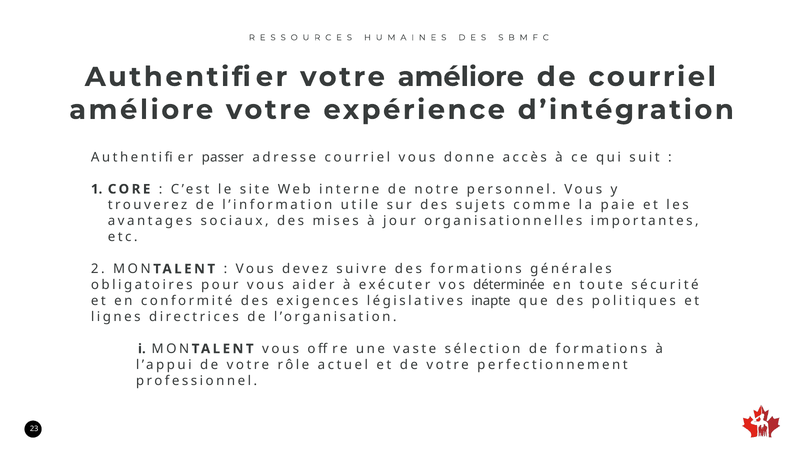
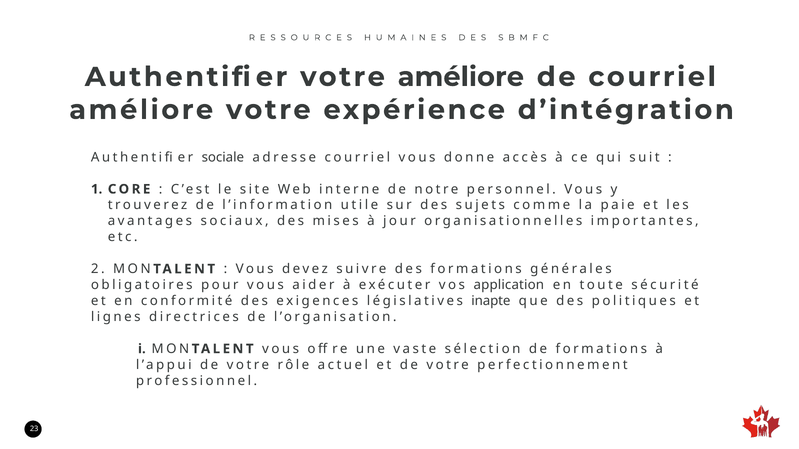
passer: passer -> sociale (223, 157)
déterminée: déterminée -> application (509, 285)
